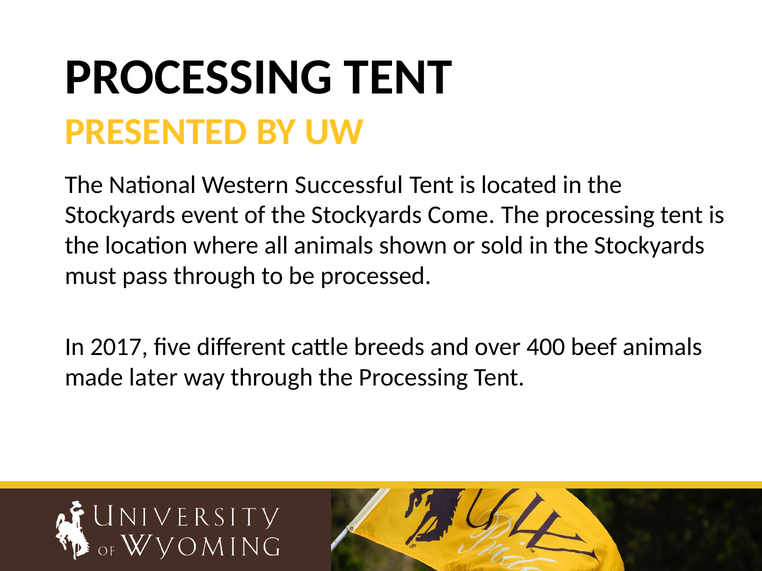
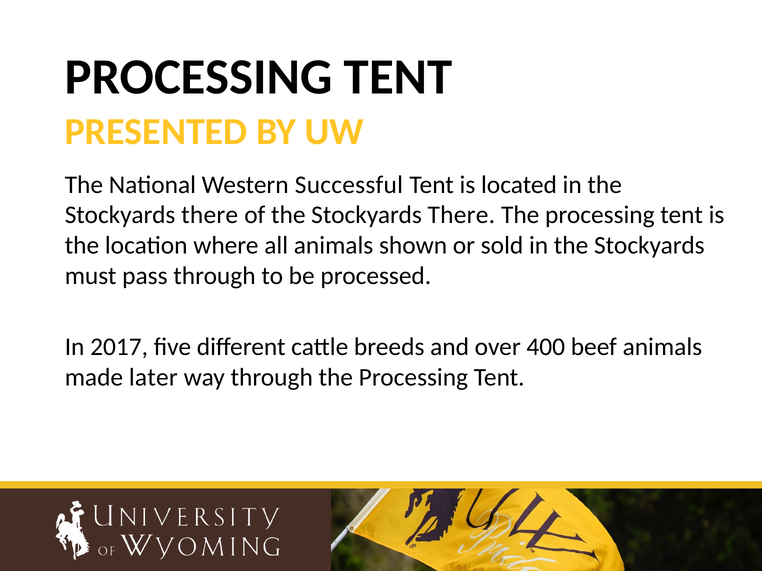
event: event -> there (210, 215)
of the Stockyards Come: Come -> There (461, 215)
